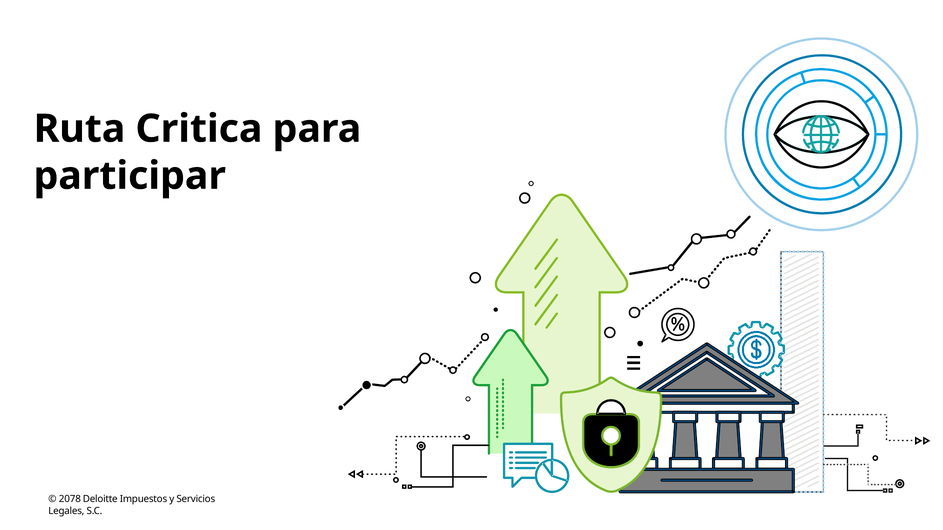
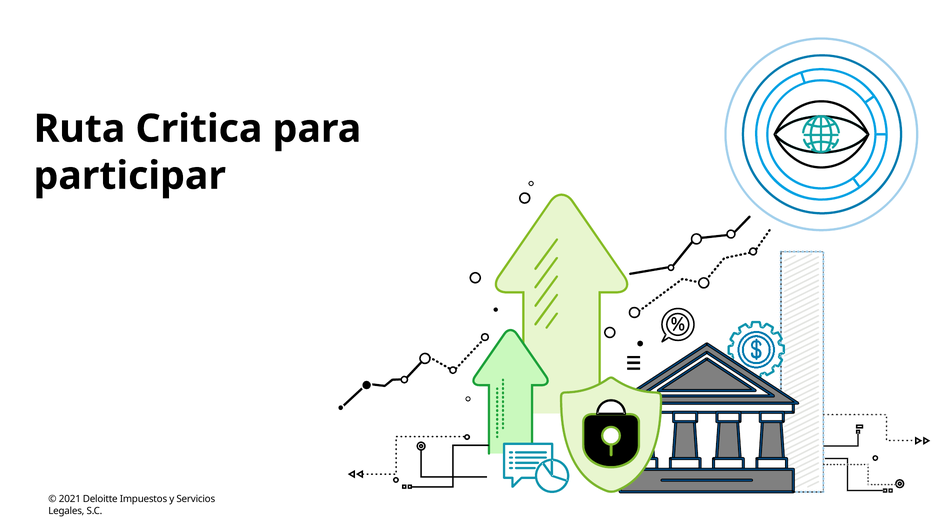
2078: 2078 -> 2021 (70, 500)
